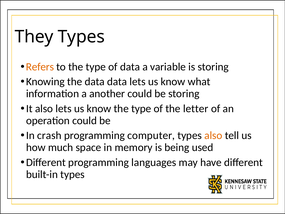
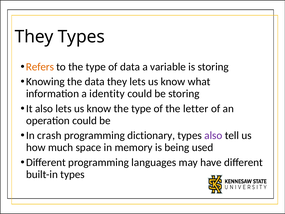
data data: data -> they (117, 82)
another: another -> identity (107, 94)
computer: computer -> dictionary (151, 135)
also colour: orange -> purple (213, 135)
